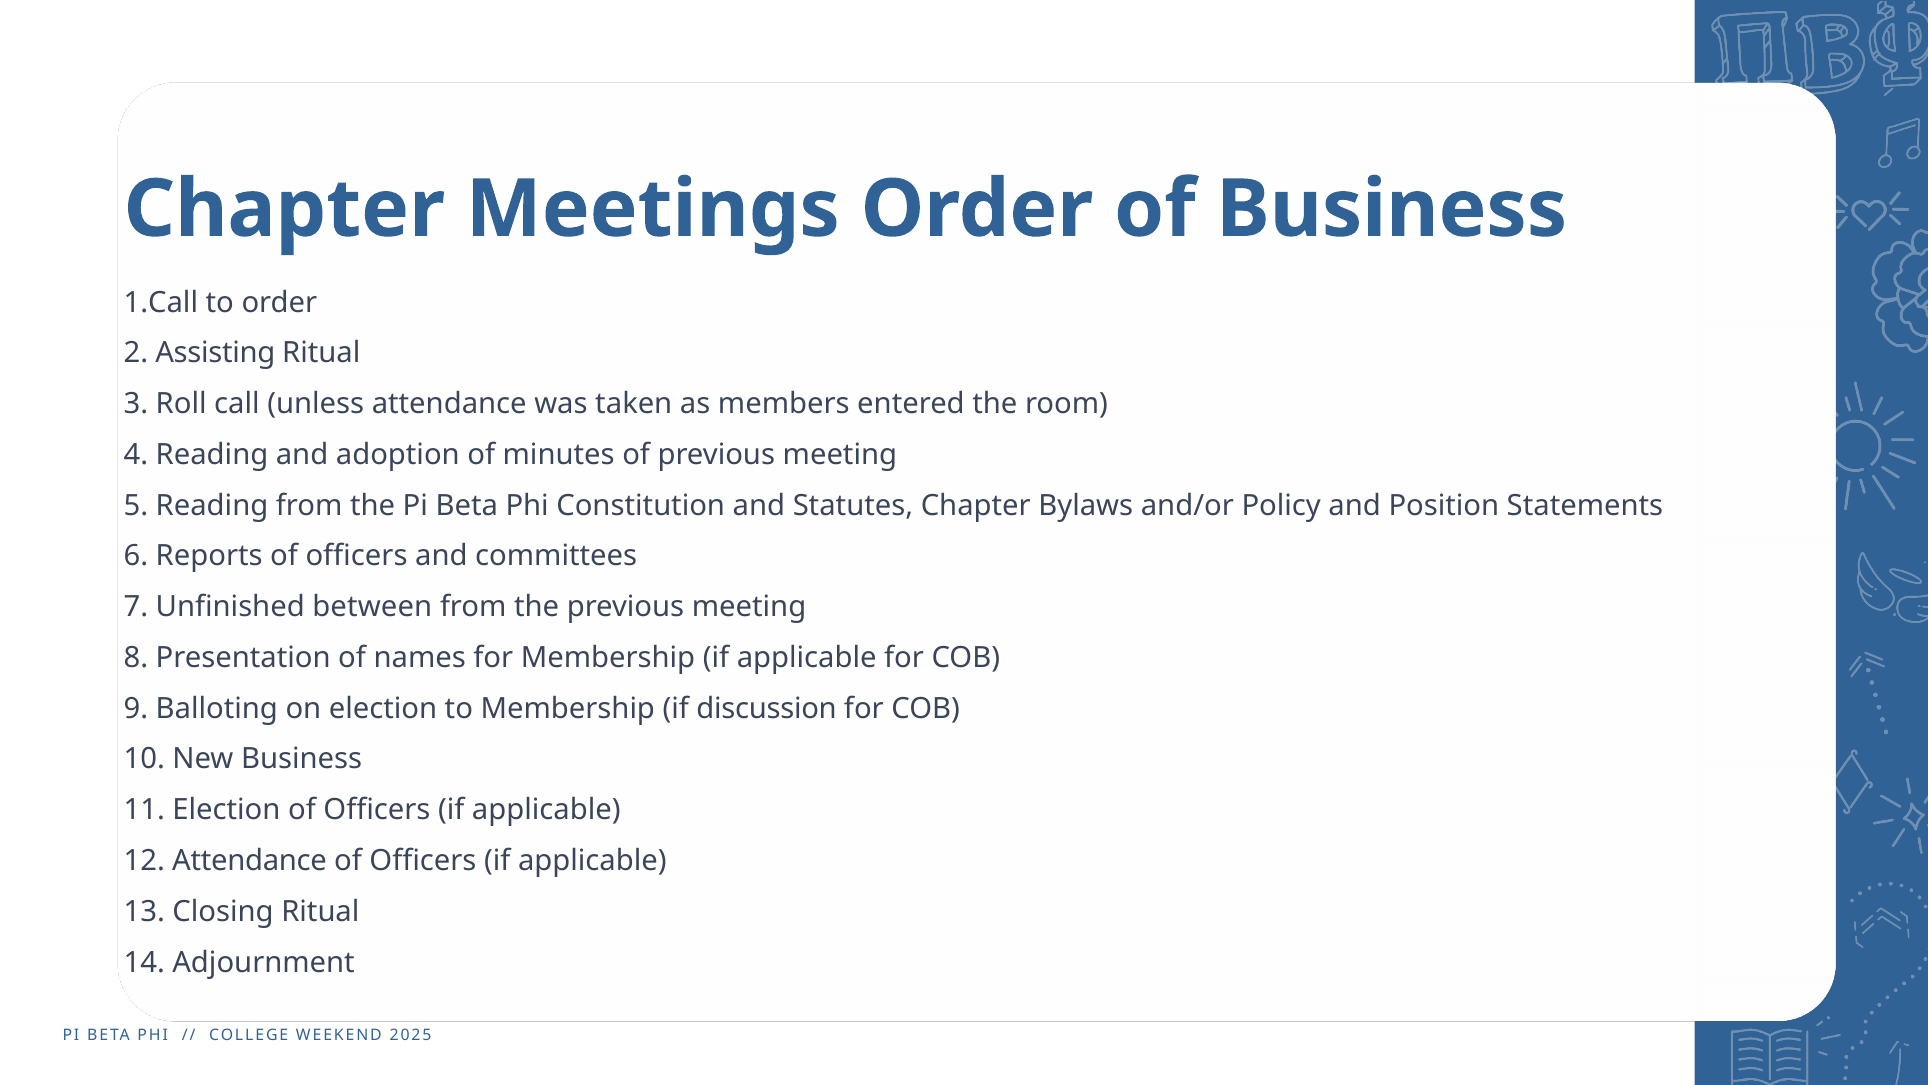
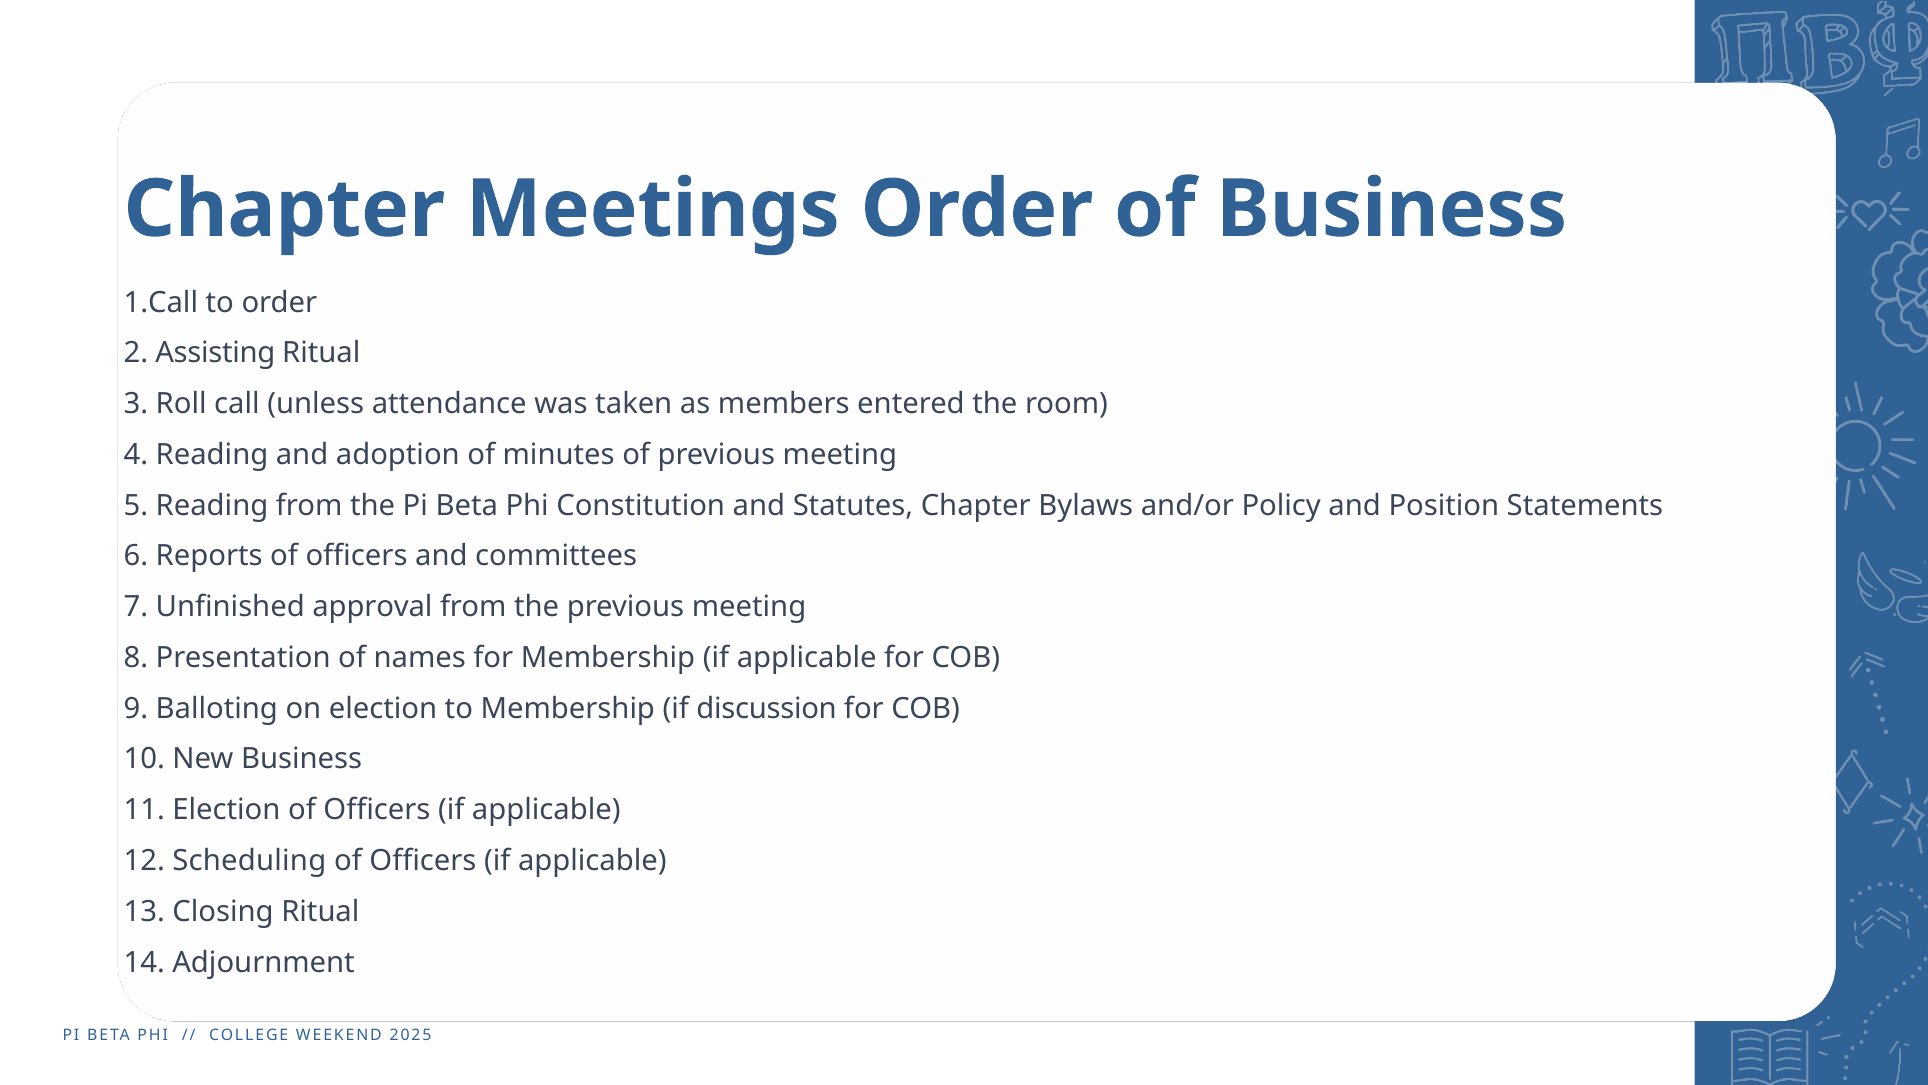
between: between -> approval (372, 607)
Attendance: Attendance -> Scheduling (249, 861)
